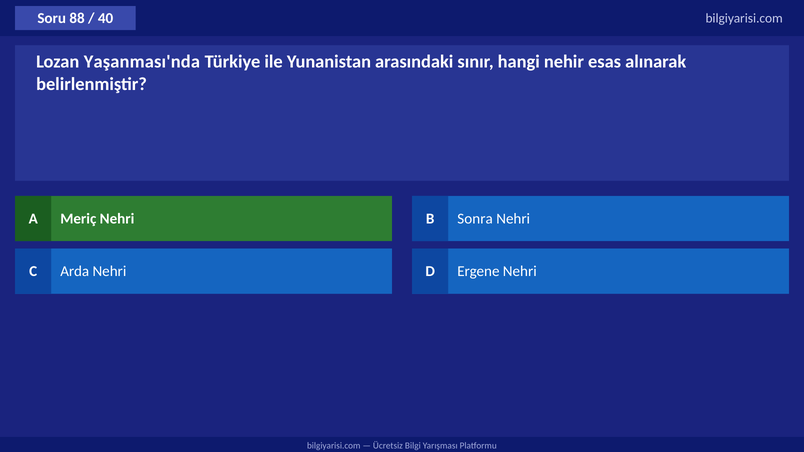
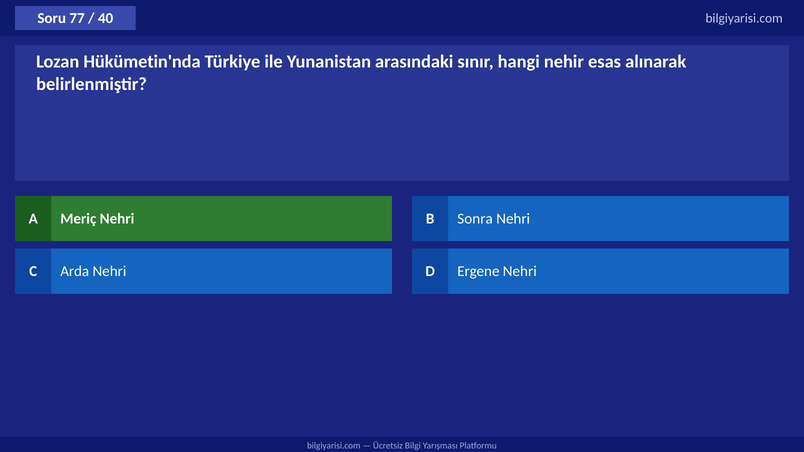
88: 88 -> 77 (77, 18)
Yaşanması'nda: Yaşanması'nda -> Hükümetin'nda (142, 62)
